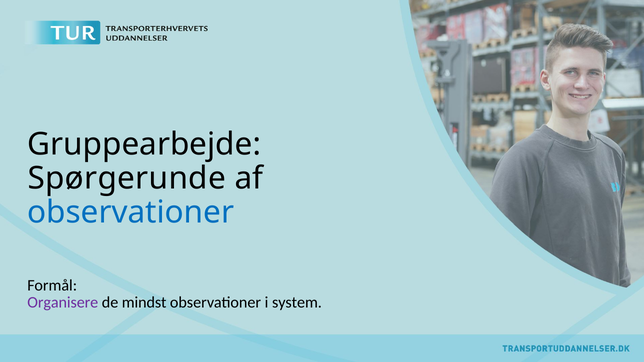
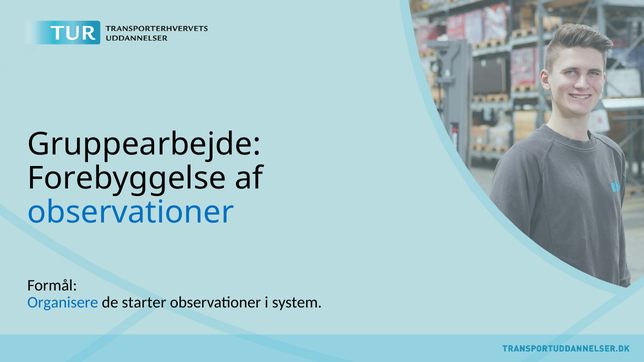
Spørgerunde: Spørgerunde -> Forebyggelse (127, 178)
Organisere colour: purple -> blue (63, 303)
mindst: mindst -> starter (144, 303)
